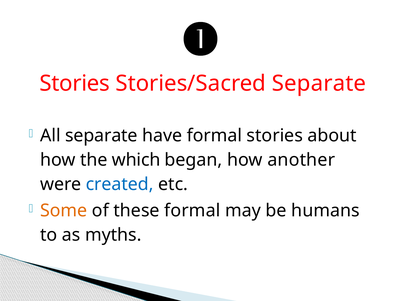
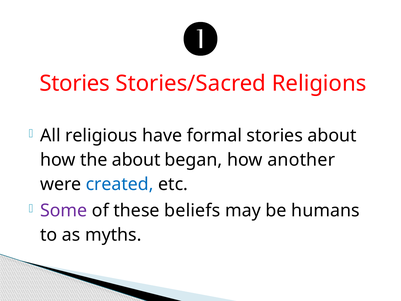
Stories/Sacred Separate: Separate -> Religions (319, 83)
All separate: separate -> religious (101, 135)
the which: which -> about (136, 160)
Some colour: orange -> purple (64, 210)
these formal: formal -> beliefs (192, 210)
